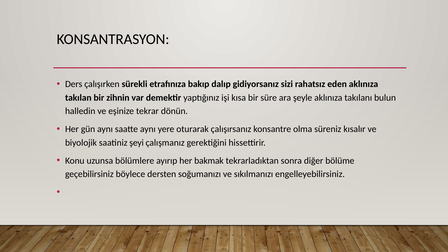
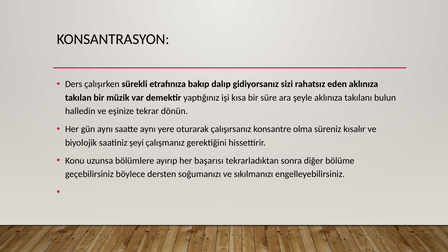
zihnin: zihnin -> müzik (118, 98)
bakmak: bakmak -> başarısı (209, 161)
